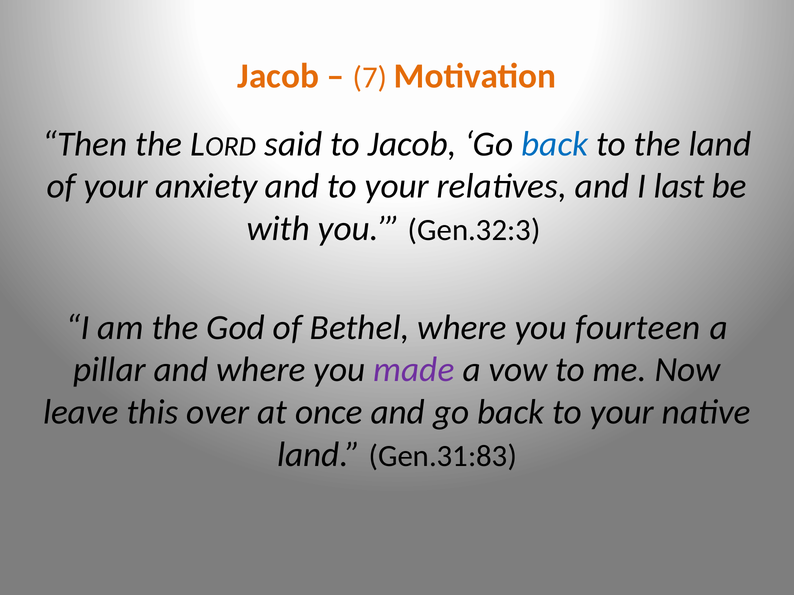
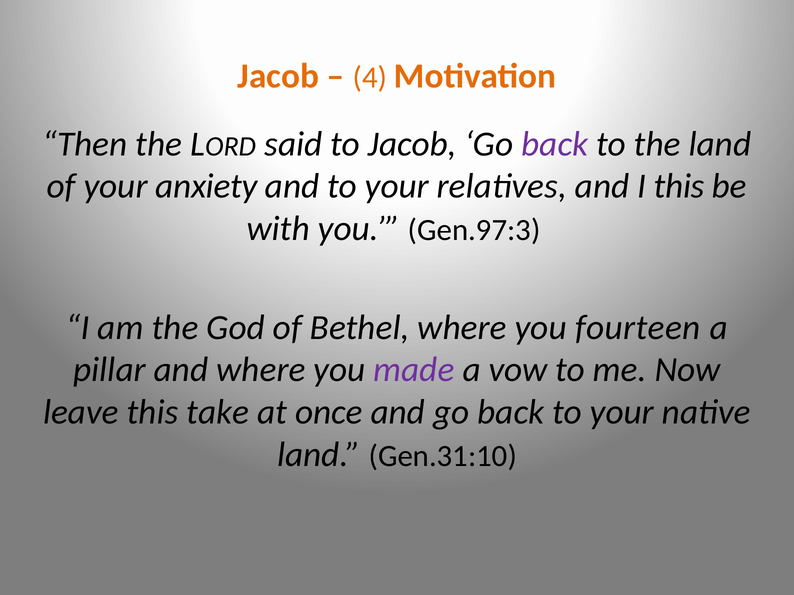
7: 7 -> 4 (370, 77)
back colour: blue -> purple (555, 144)
I last: last -> this (679, 186)
Gen.32:3: Gen.32:3 -> Gen.97:3 (474, 230)
over: over -> take (218, 413)
Gen.31:83: Gen.31:83 -> Gen.31:10 (443, 456)
